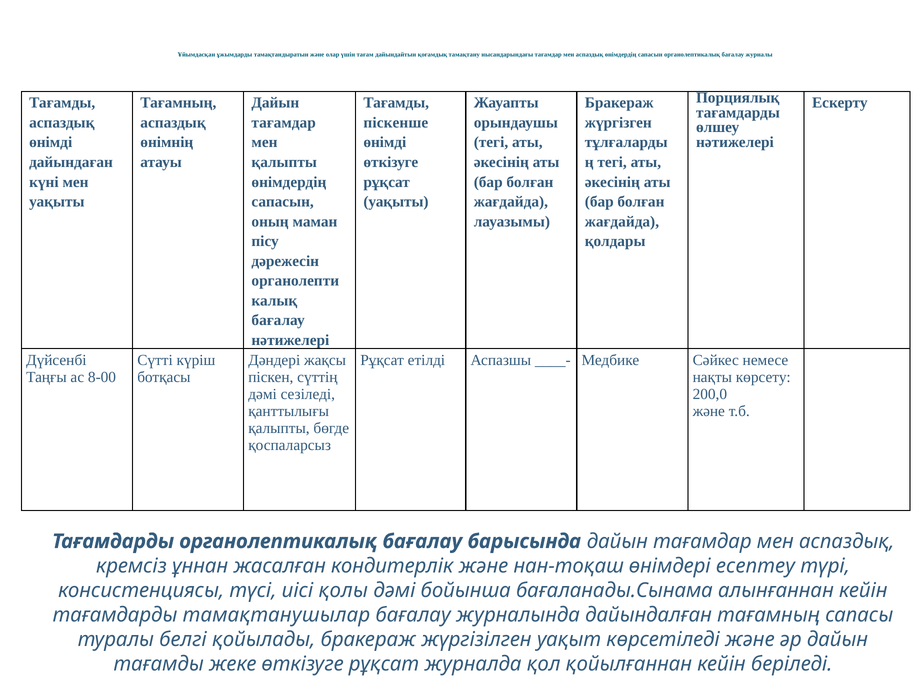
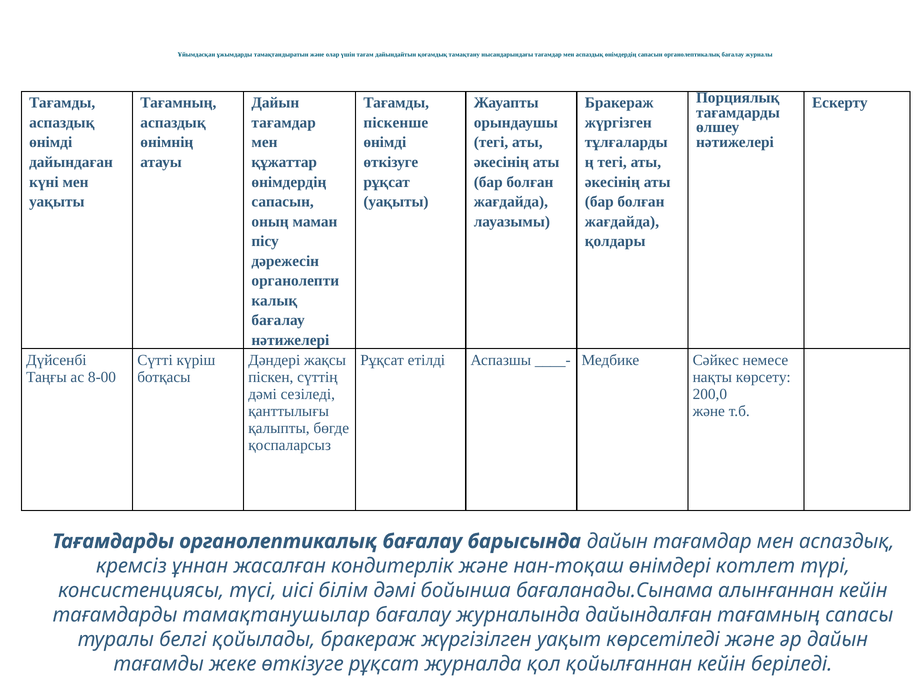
қалыпты: қалыпты -> құжаттар (284, 162)
есептеу: есептеу -> котлет (756, 566)
қолы: қолы -> білім (343, 590)
